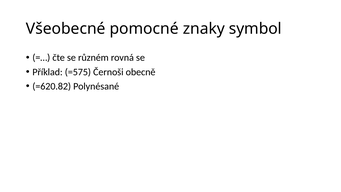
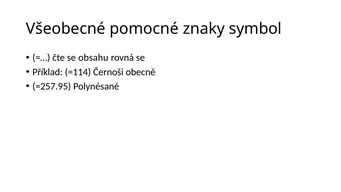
různém: různém -> obsahu (93, 58)
=575: =575 -> =114 (78, 72)
=620.82: =620.82 -> =257.95 (52, 86)
